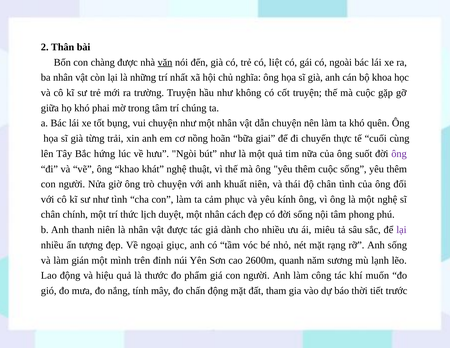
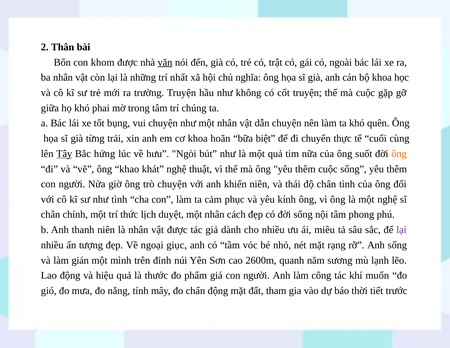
chàng: chàng -> khom (103, 62)
liệt: liệt -> trật (276, 62)
cơ nồng: nồng -> khoa (198, 138)
giai: giai -> biệt (266, 138)
Tây underline: none -> present (64, 154)
ông colour: purple -> orange (399, 154)
khuất: khuất -> khiến (235, 184)
